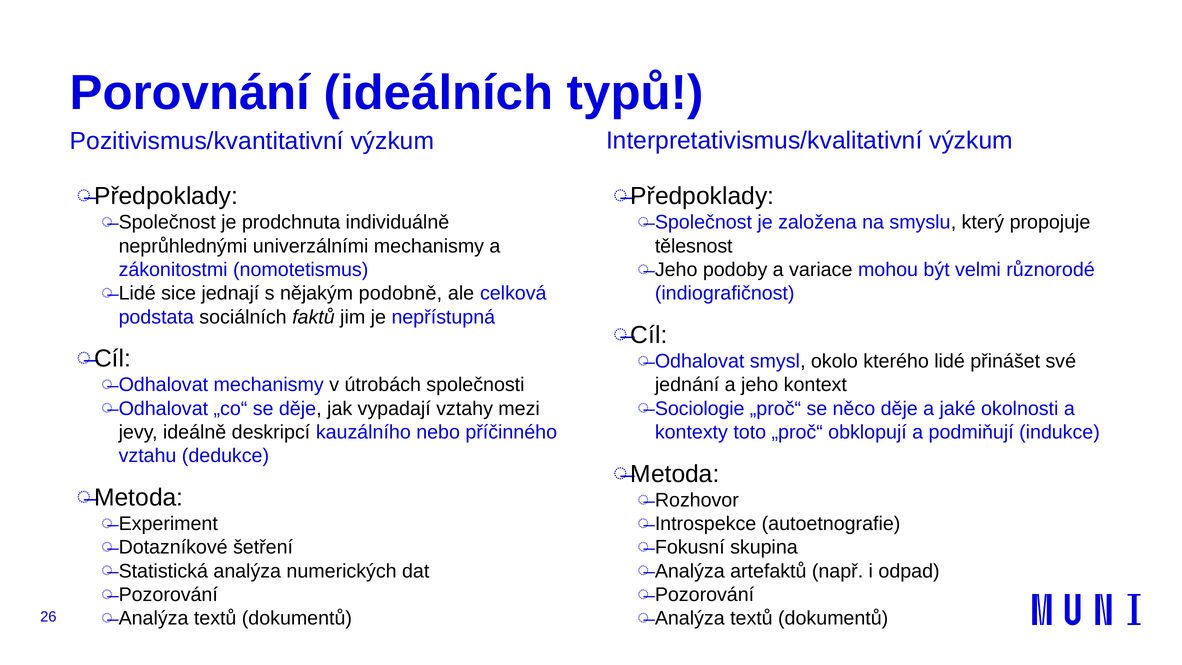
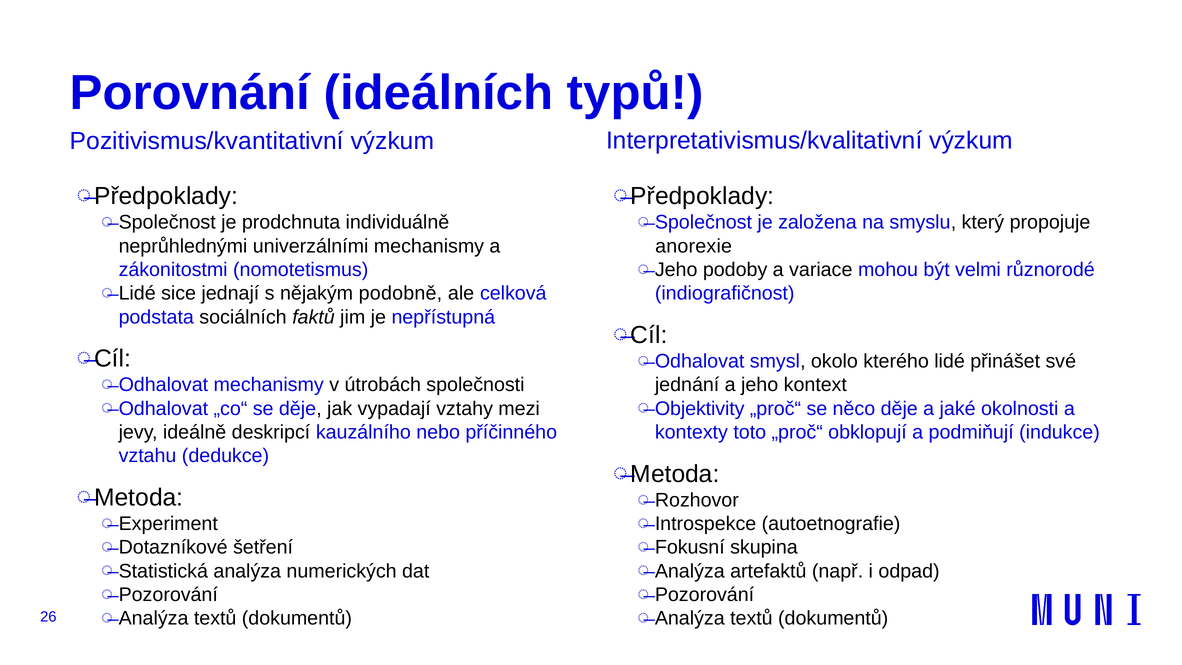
tělesnost: tělesnost -> anorexie (694, 246)
Sociologie: Sociologie -> Objektivity (700, 409)
